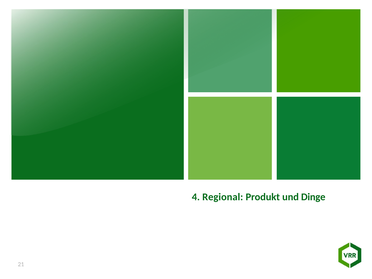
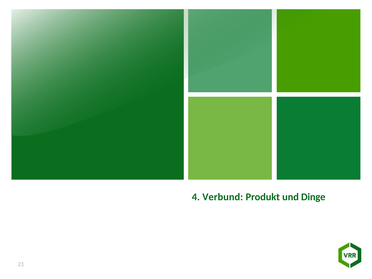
Regional: Regional -> Verbund (223, 197)
